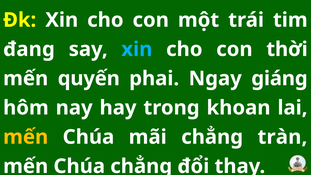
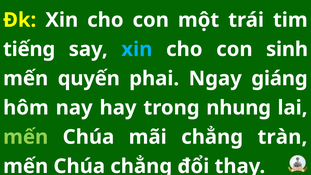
đang: đang -> tiếng (29, 49)
thời: thời -> sinh (287, 49)
khoan: khoan -> nhung (239, 108)
mến colour: yellow -> light green (26, 137)
